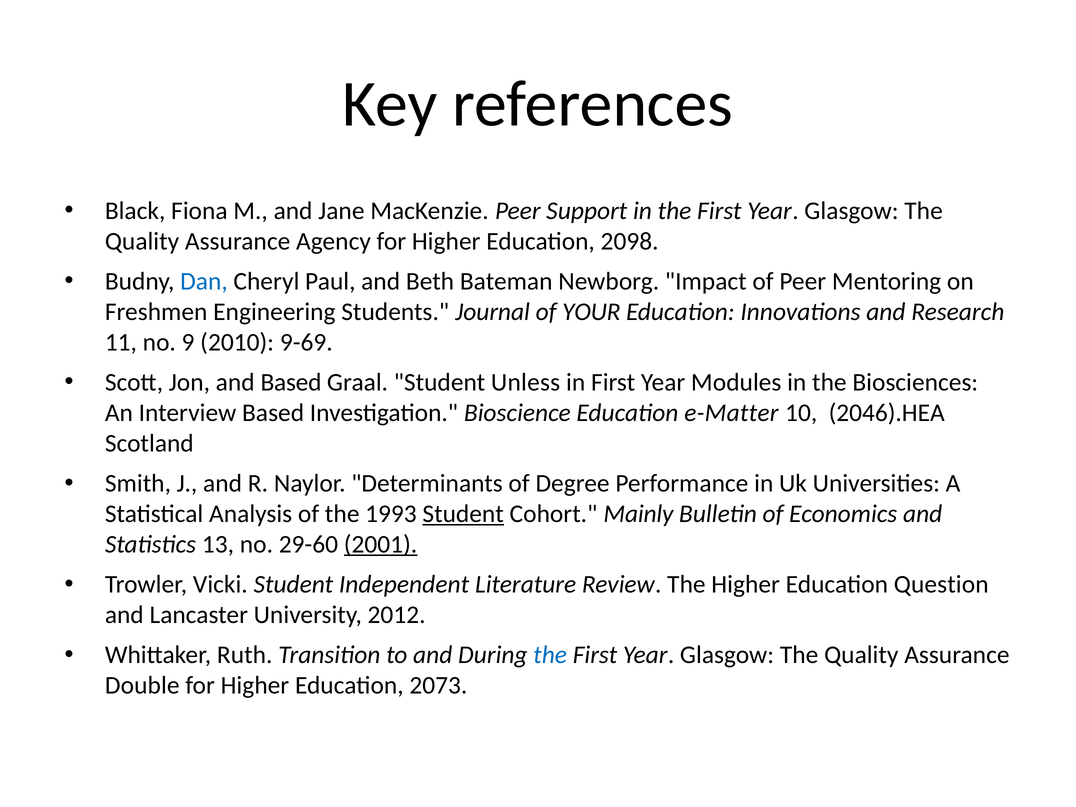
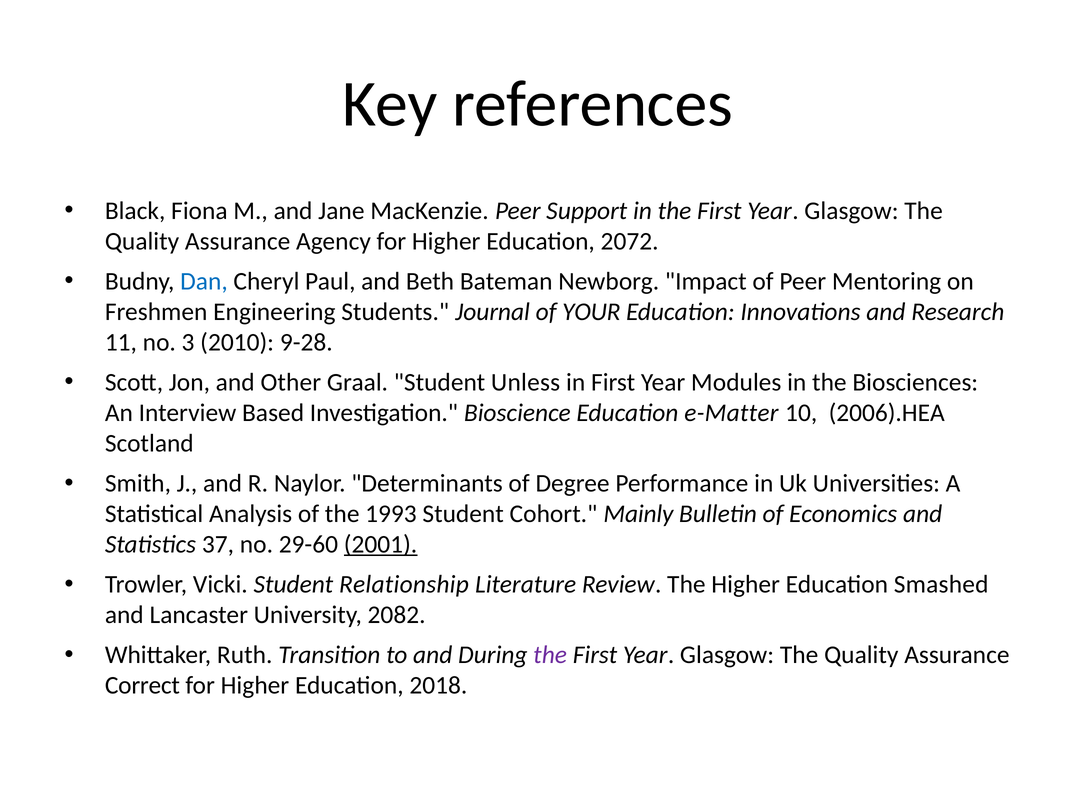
2098: 2098 -> 2072 (630, 241)
9: 9 -> 3 (188, 342)
9-69: 9-69 -> 9-28 (306, 342)
and Based: Based -> Other (291, 382)
2046).HEA: 2046).HEA -> 2006).HEA (887, 413)
Student underline: present -> none (463, 514)
13: 13 -> 37 (218, 544)
Independent: Independent -> Relationship (404, 585)
Question: Question -> Smashed (941, 585)
2012: 2012 -> 2082 (397, 615)
the colour: blue -> purple (550, 655)
Double: Double -> Correct (142, 686)
2073: 2073 -> 2018 (438, 686)
